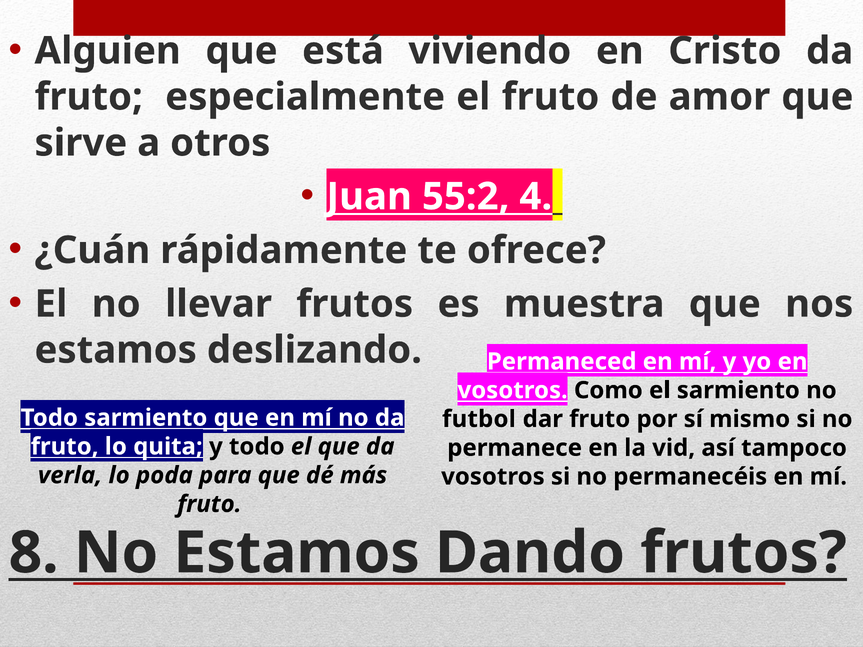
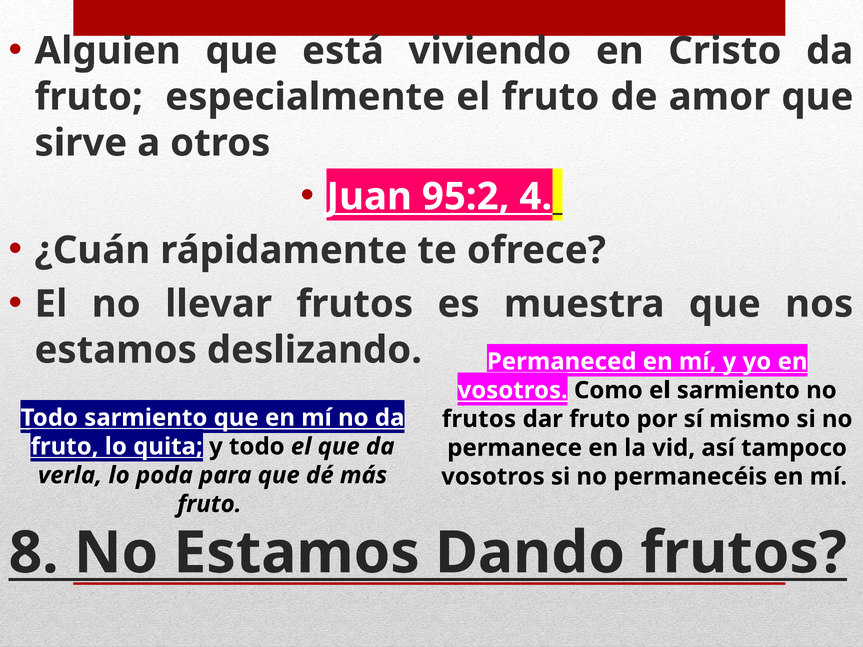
55:2: 55:2 -> 95:2 (466, 197)
futbol: futbol -> frutos (479, 419)
